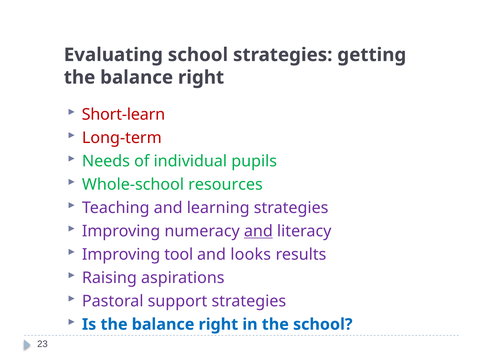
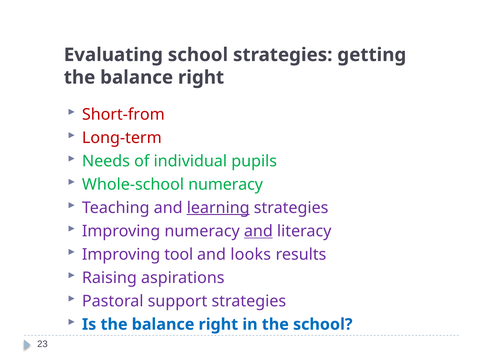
Short-learn: Short-learn -> Short-from (123, 114)
Whole-school resources: resources -> numeracy (226, 185)
learning underline: none -> present (218, 208)
